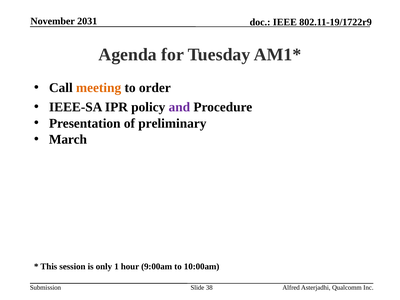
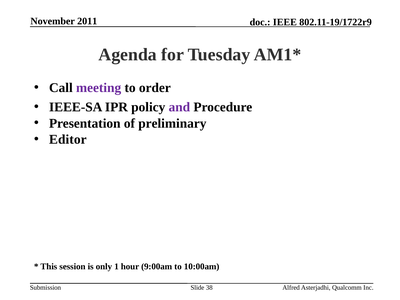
2031: 2031 -> 2011 (87, 21)
meeting colour: orange -> purple (99, 88)
March: March -> Editor (68, 139)
